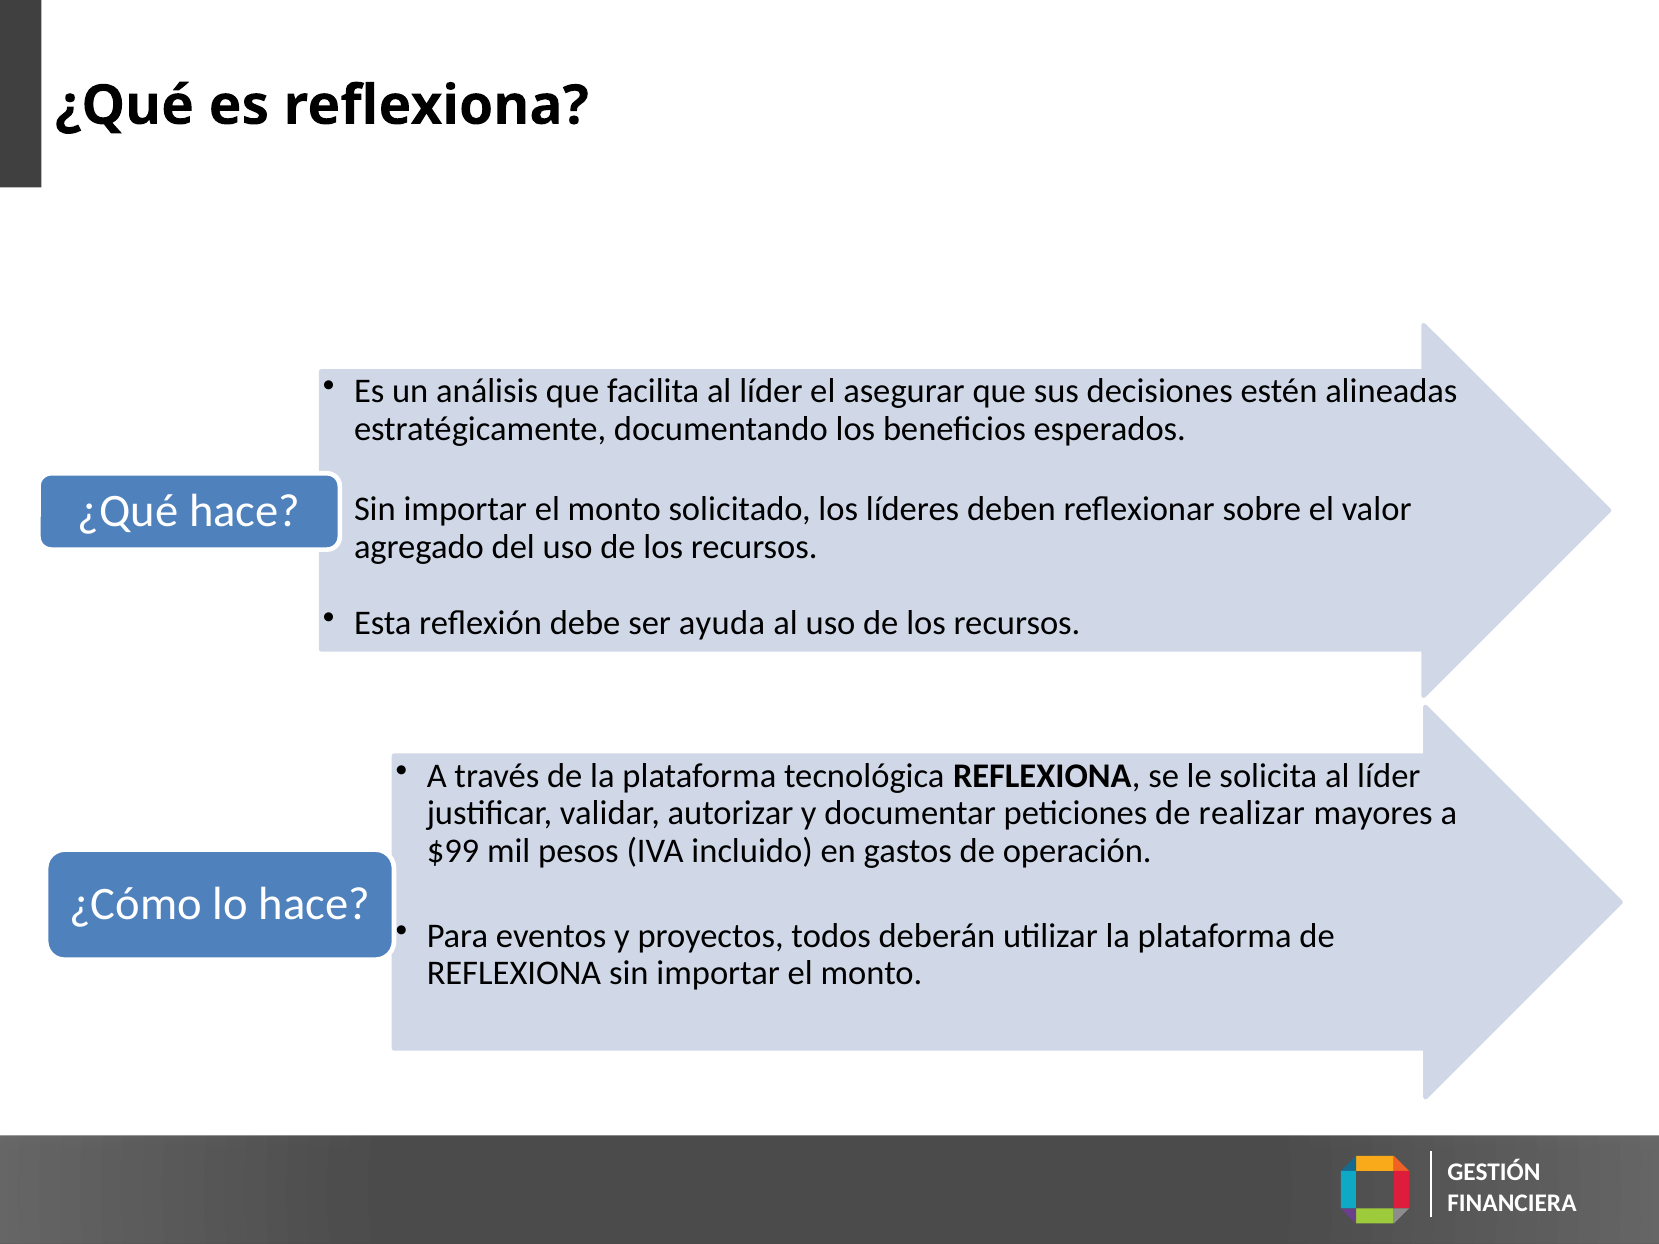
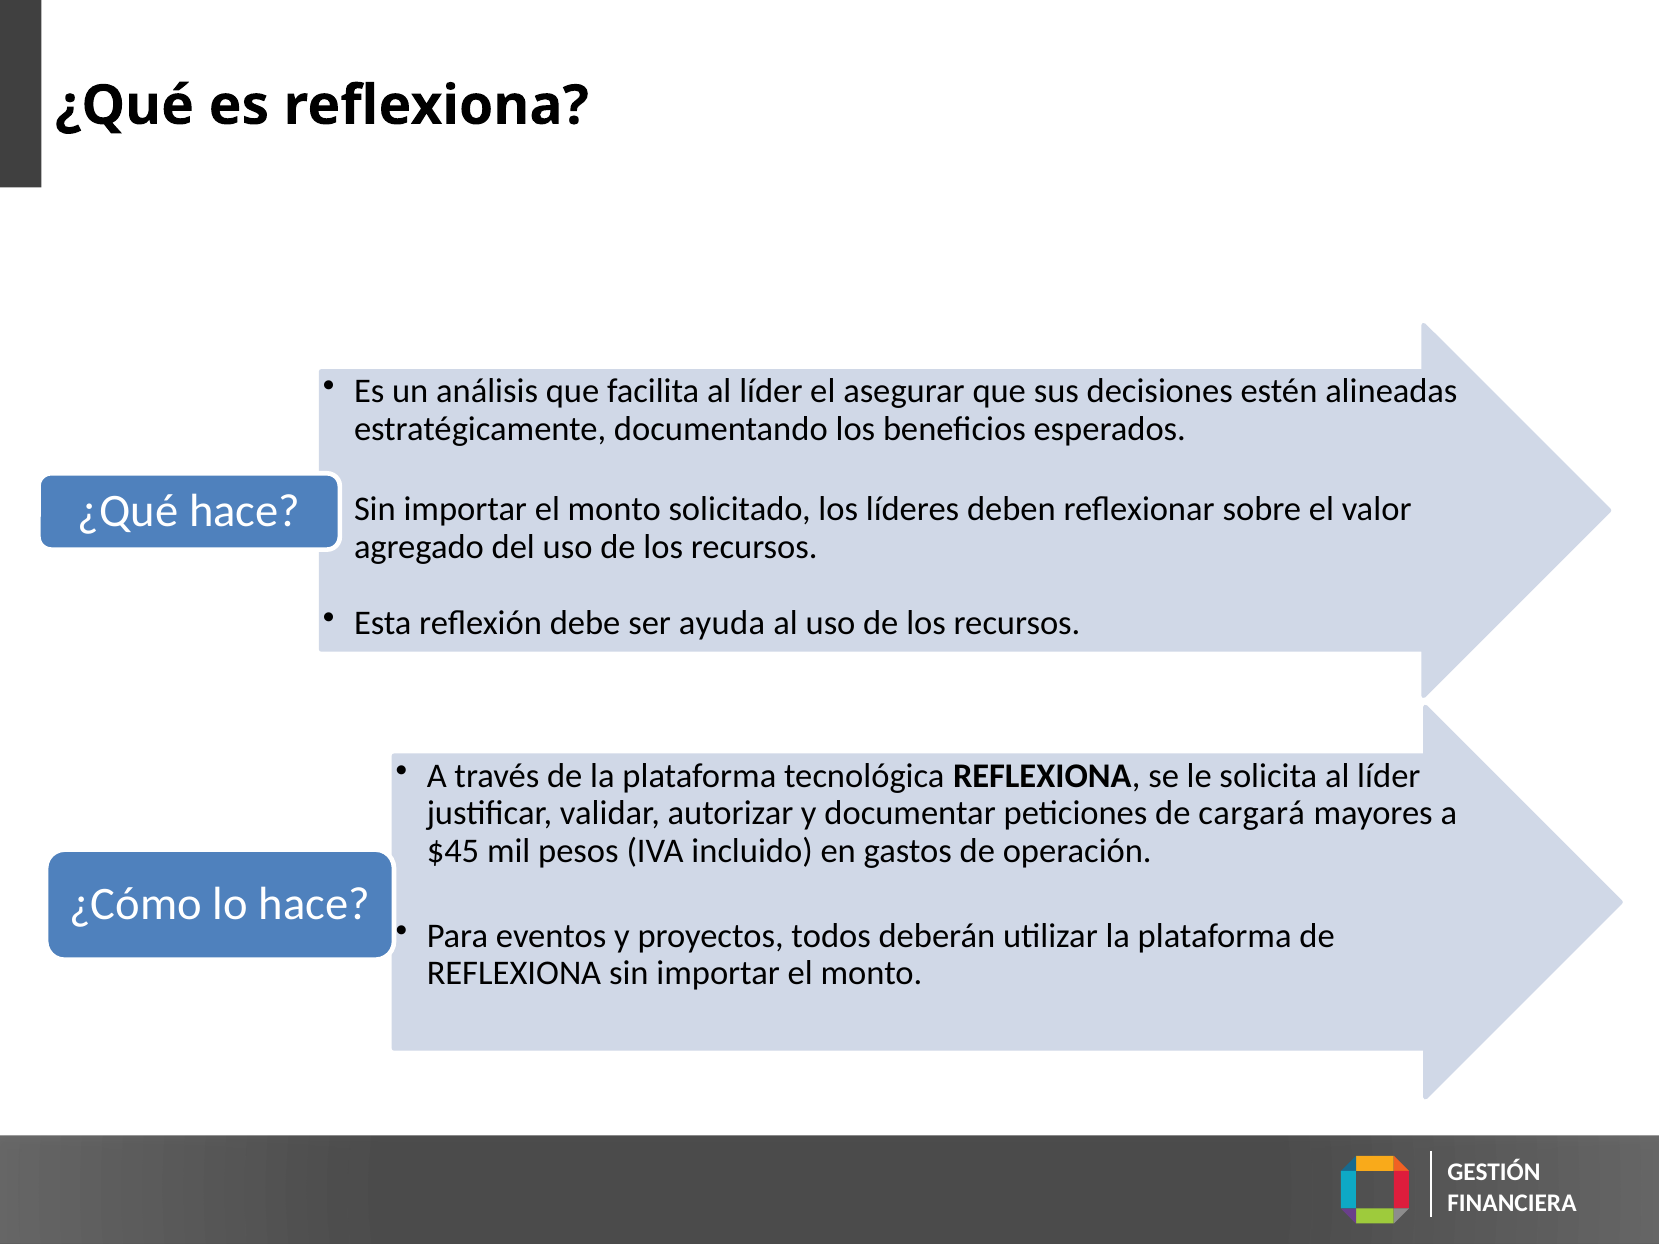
realizar: realizar -> cargará (1252, 813)
$99: $99 -> $45 (453, 851)
